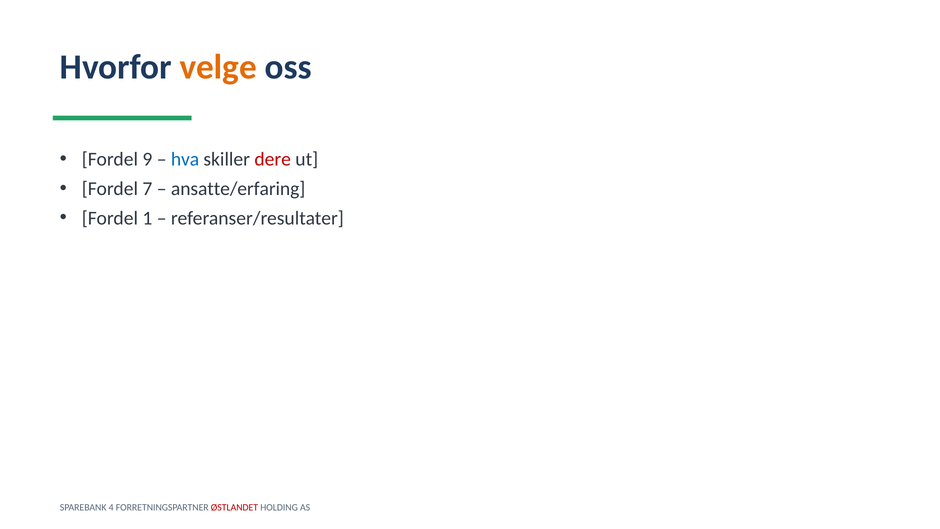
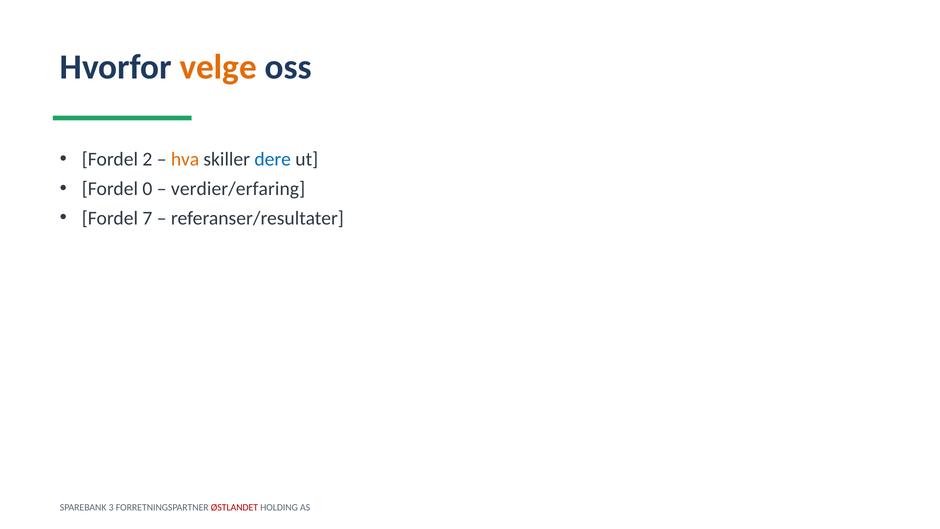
9: 9 -> 2 (147, 159)
hva colour: blue -> orange (185, 159)
dere colour: red -> blue (273, 159)
7: 7 -> 0 (147, 189)
ansatte/erfaring: ansatte/erfaring -> verdier/erfaring (238, 189)
1: 1 -> 7 (147, 218)
4: 4 -> 3 (111, 507)
